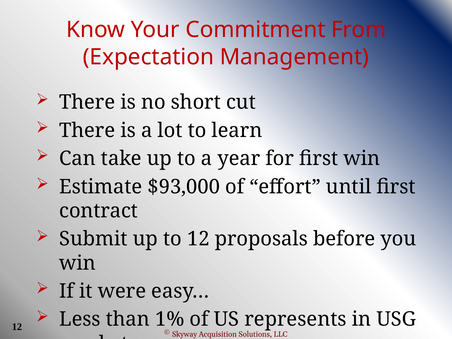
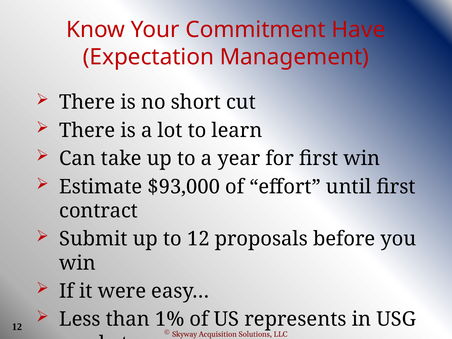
From: From -> Have (358, 30)
